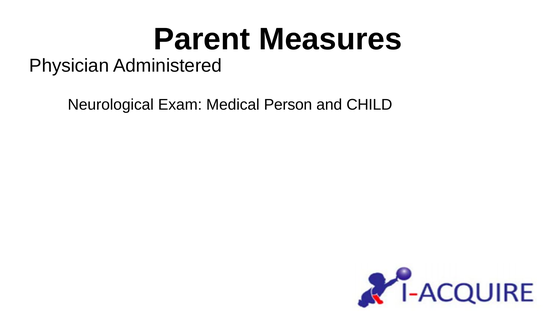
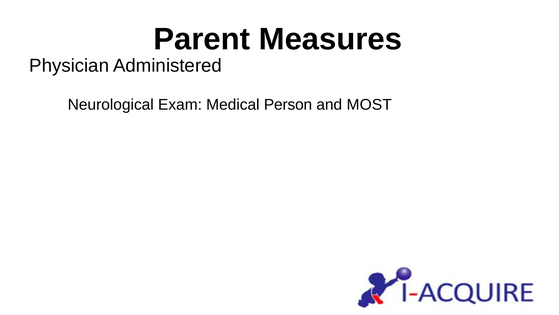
CHILD: CHILD -> MOST (369, 105)
